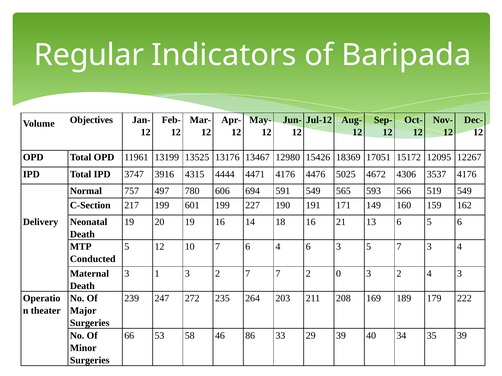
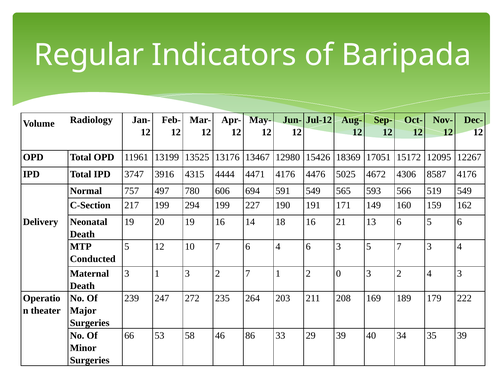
Objectives: Objectives -> Radiology (91, 120)
3537: 3537 -> 8587 (437, 174)
601: 601 -> 294 (192, 205)
7 7: 7 -> 1 (278, 274)
